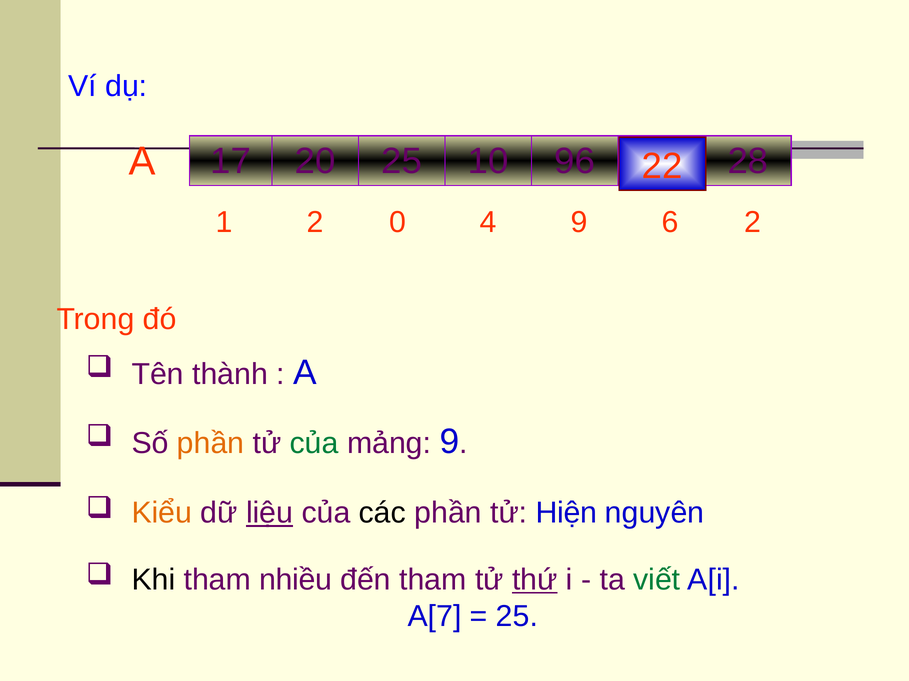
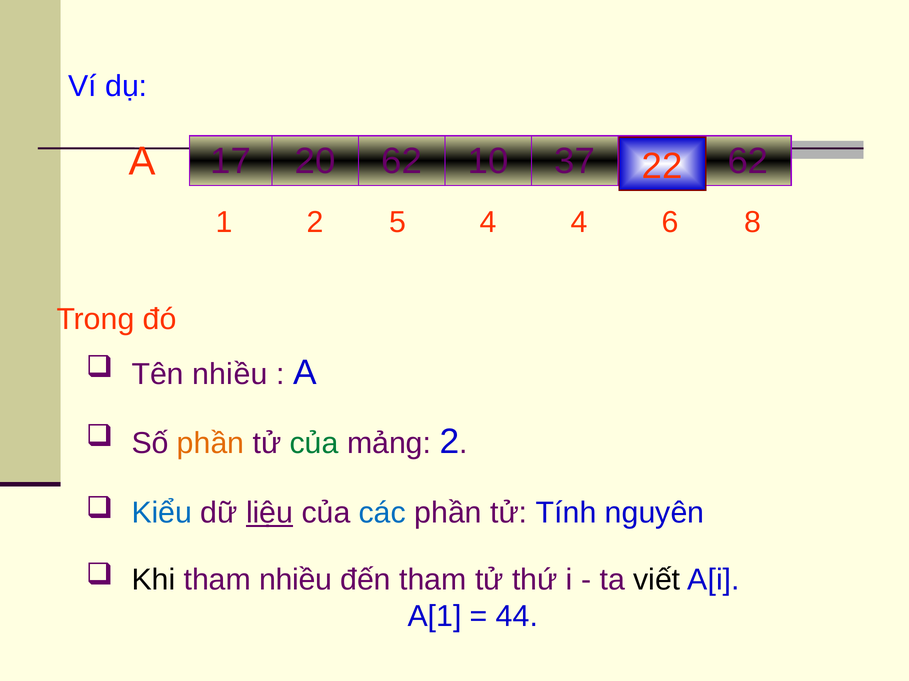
20 25: 25 -> 62 (402, 162)
96: 96 -> 37 (575, 162)
28: 28 -> 62 (748, 162)
0: 0 -> 5 (397, 222)
4 9: 9 -> 4 (579, 222)
6 2: 2 -> 8 (753, 222)
Tên thành: thành -> nhiều (230, 375)
mảng 9: 9 -> 2 (450, 442)
Kiểu colour: orange -> blue (162, 514)
các colour: black -> blue (382, 514)
Hiện: Hiện -> Tính (566, 514)
thứ underline: present -> none (535, 580)
viết colour: green -> black (657, 580)
A[7: A[7 -> A[1 (434, 617)
25: 25 -> 44 (517, 617)
